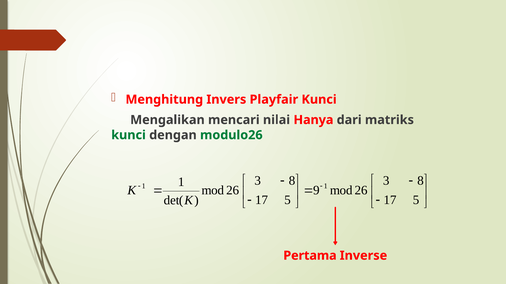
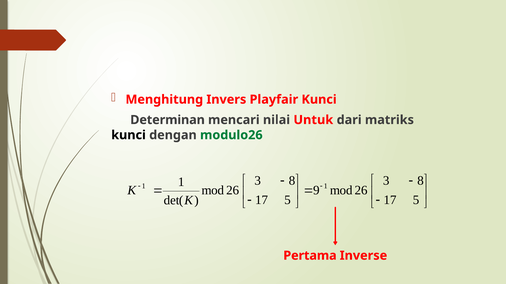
Mengalikan: Mengalikan -> Determinan (168, 120)
Hanya: Hanya -> Untuk (313, 120)
kunci colour: green -> black (129, 135)
